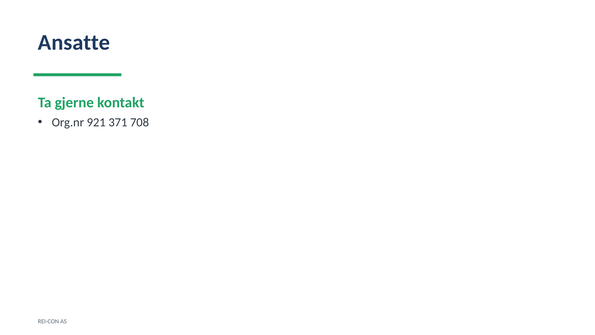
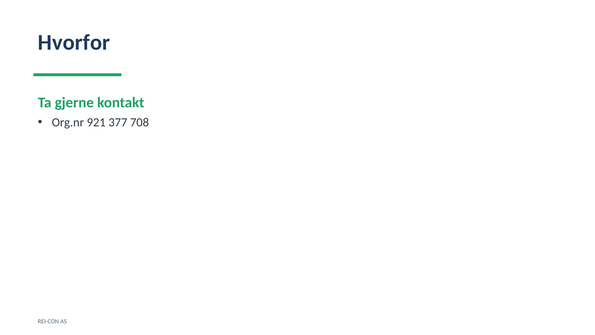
Ansatte: Ansatte -> Hvorfor (74, 42)
371: 371 -> 377 (118, 122)
